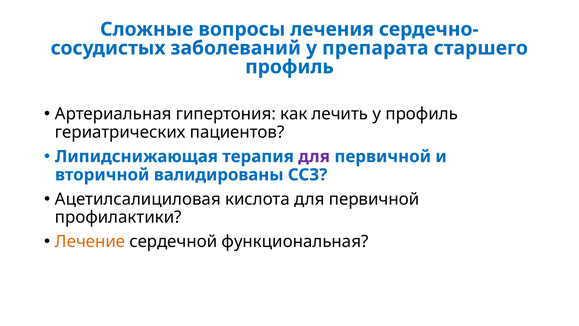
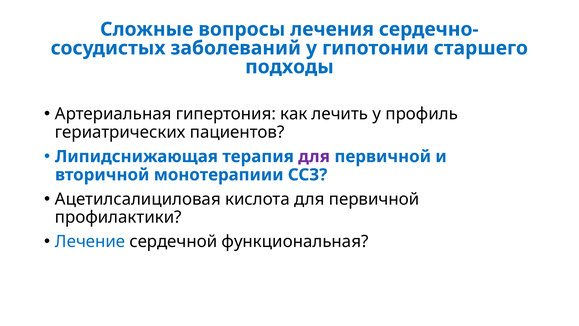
препарата: препарата -> гипотонии (375, 48)
профиль: профиль -> подходы (289, 67)
валидированы: валидированы -> монотерапиии (219, 175)
Лечение colour: orange -> blue (90, 241)
